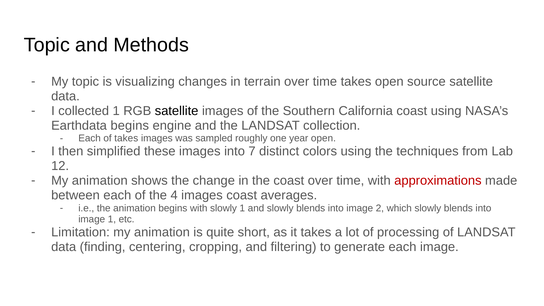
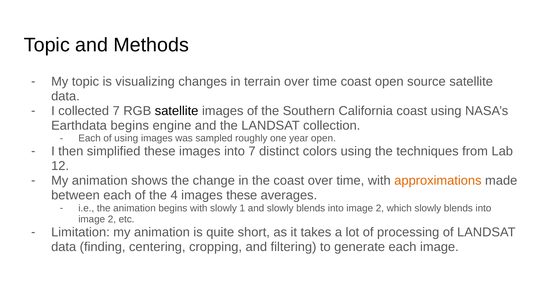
time takes: takes -> coast (356, 81)
collected 1: 1 -> 7 (116, 111)
of takes: takes -> using (126, 138)
approximations colour: red -> orange (438, 181)
images coast: coast -> these (242, 195)
1: 1 -> 2 (112, 219)
